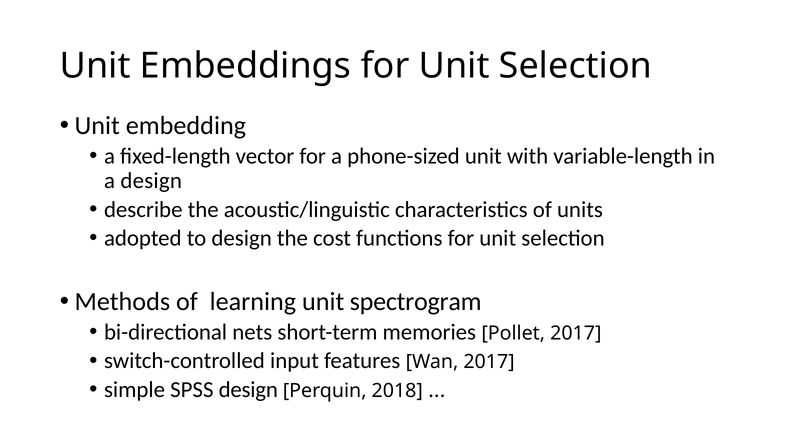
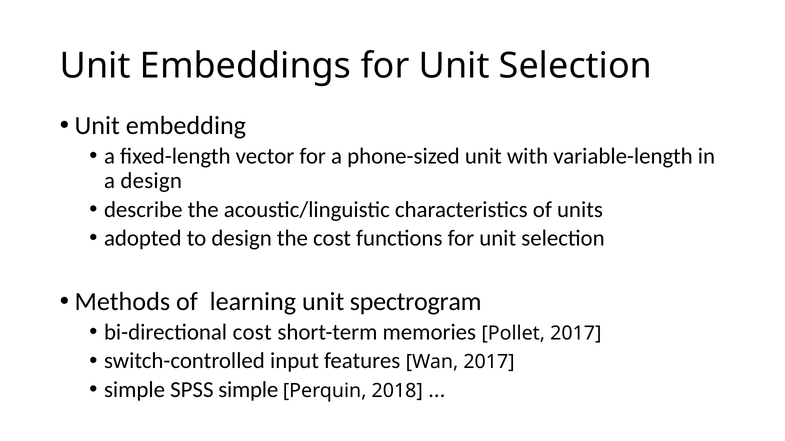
bi-directional nets: nets -> cost (252, 333)
SPSS design: design -> simple (248, 390)
